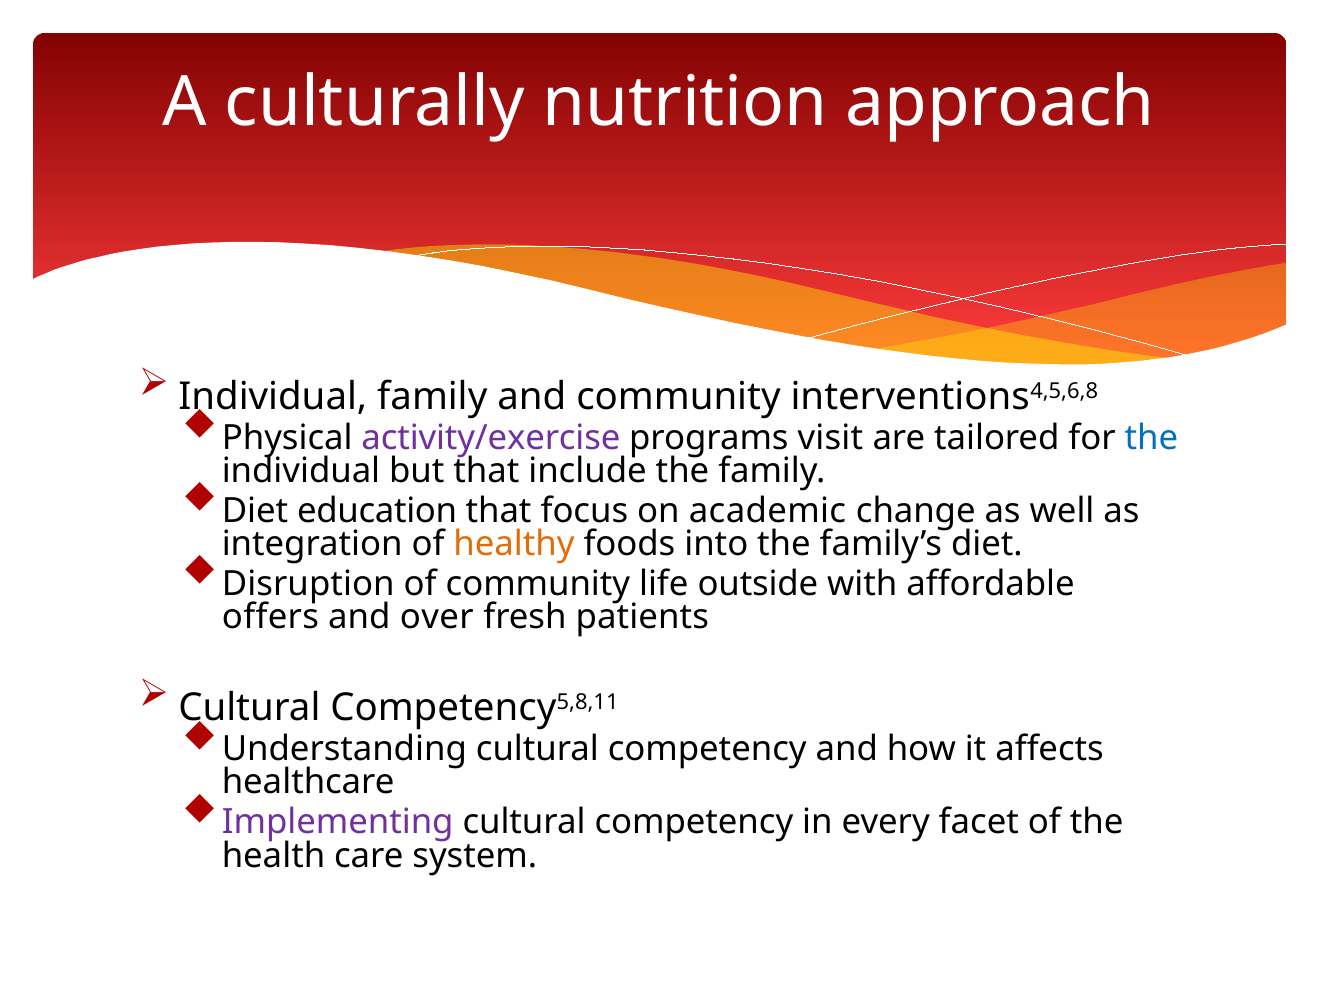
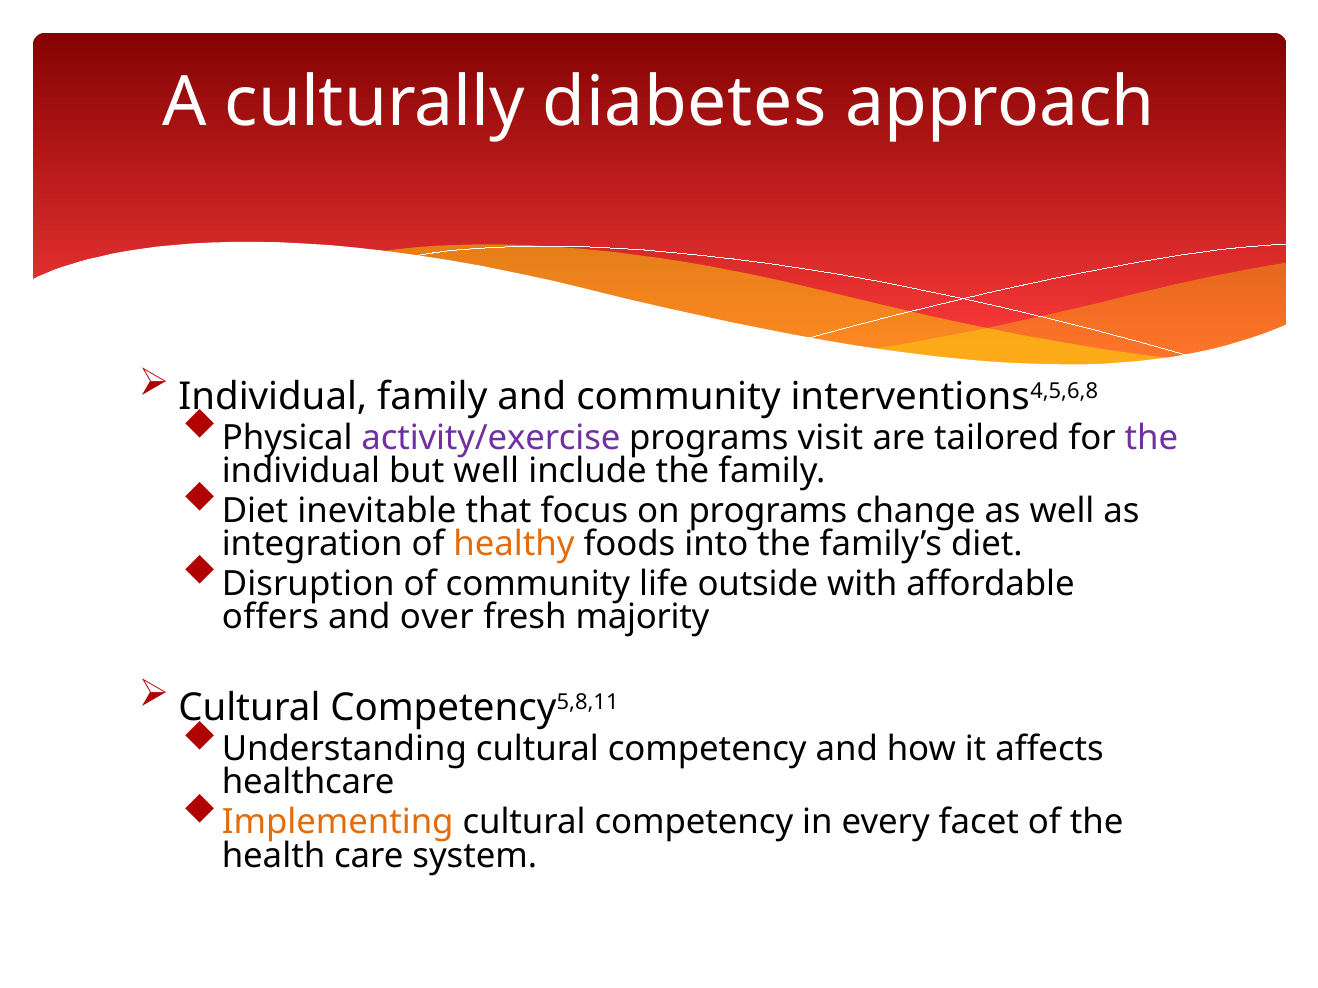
nutrition: nutrition -> diabetes (685, 102)
the colour: blue -> purple (1152, 438)
but that: that -> well (486, 471)
education: education -> inevitable (377, 511)
on academic: academic -> programs (768, 511)
patients: patients -> majority (642, 618)
Implementing colour: purple -> orange (338, 823)
